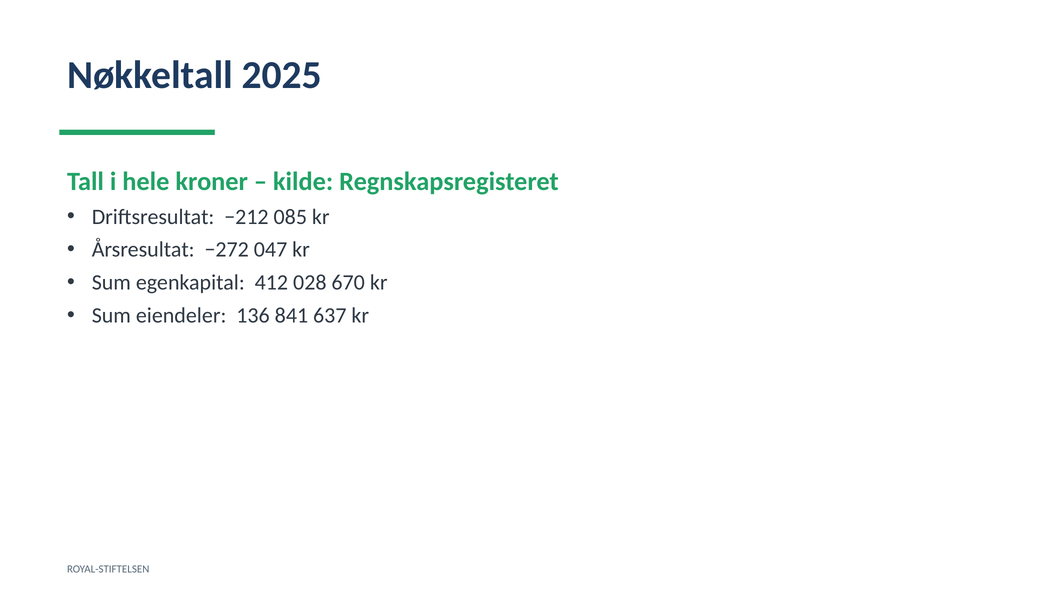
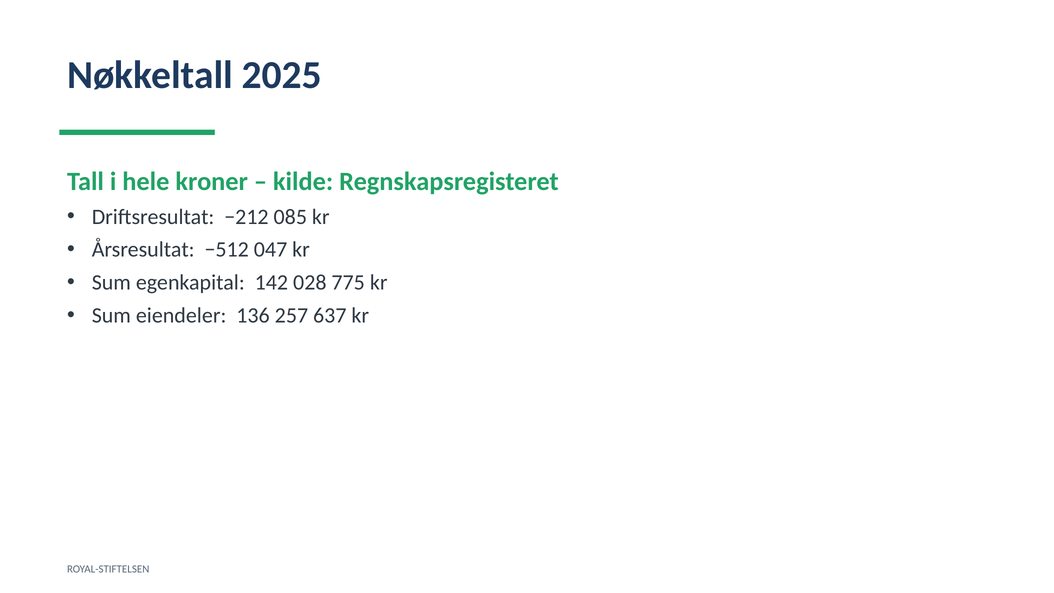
−272: −272 -> −512 (227, 250)
412: 412 -> 142 (271, 283)
670: 670 -> 775 (348, 283)
841: 841 -> 257 (291, 316)
